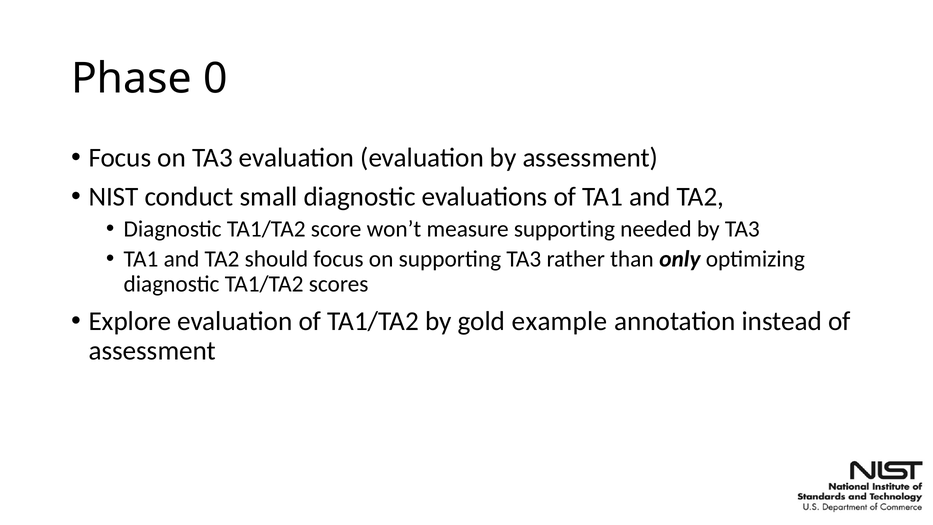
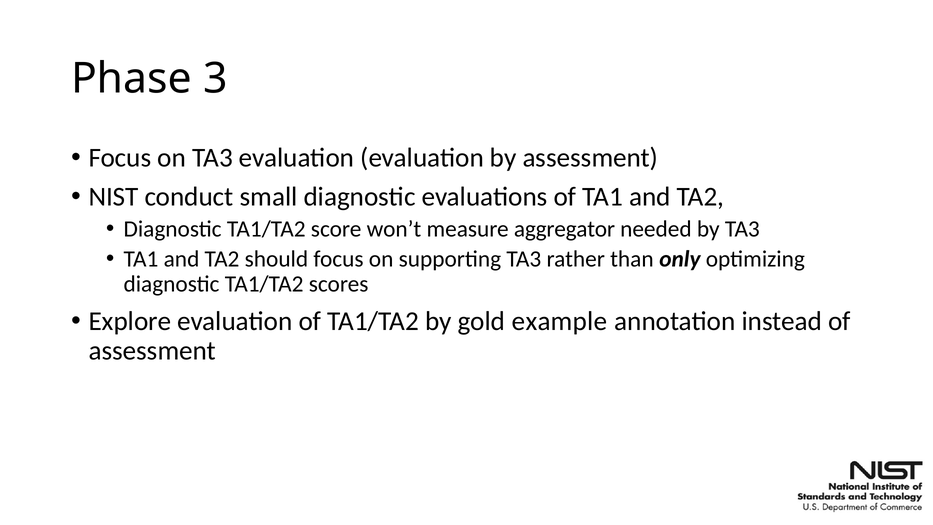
0: 0 -> 3 (215, 78)
measure supporting: supporting -> aggregator (565, 229)
